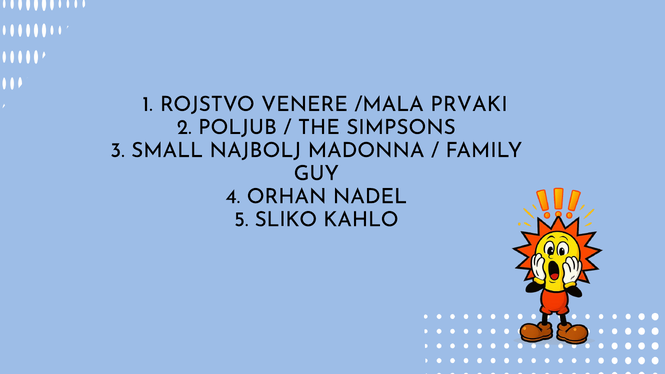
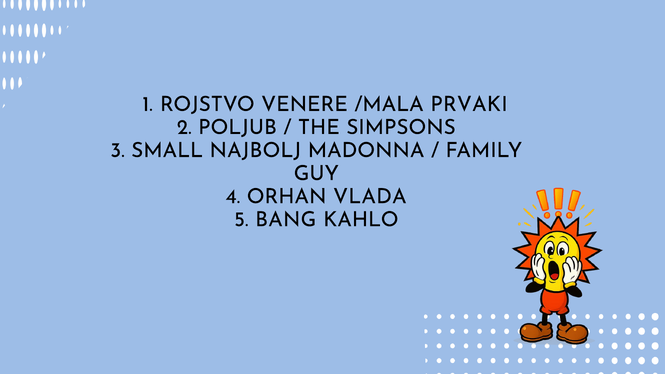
NADEL: NADEL -> VLADA (370, 196)
SLIKO: SLIKO -> BANG (286, 219)
